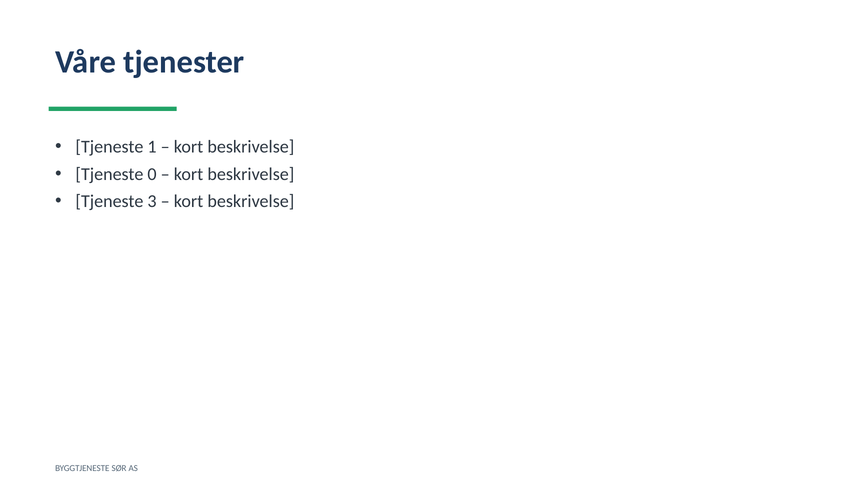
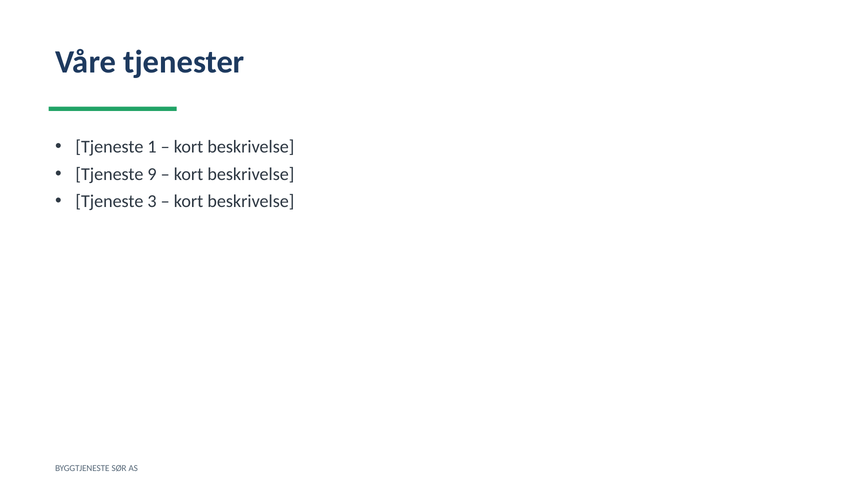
0: 0 -> 9 (152, 174)
